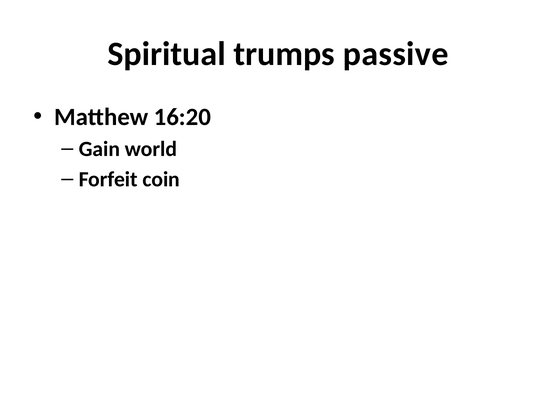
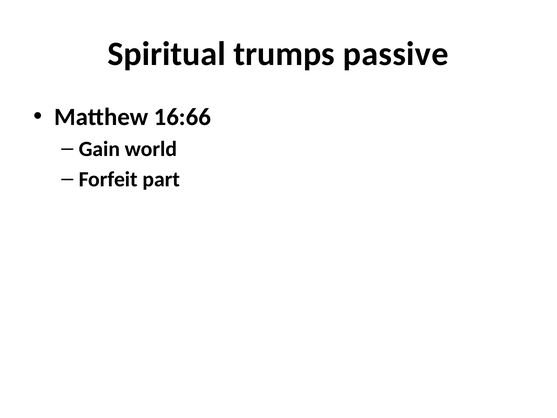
16:20: 16:20 -> 16:66 (182, 117)
coin: coin -> part (161, 179)
